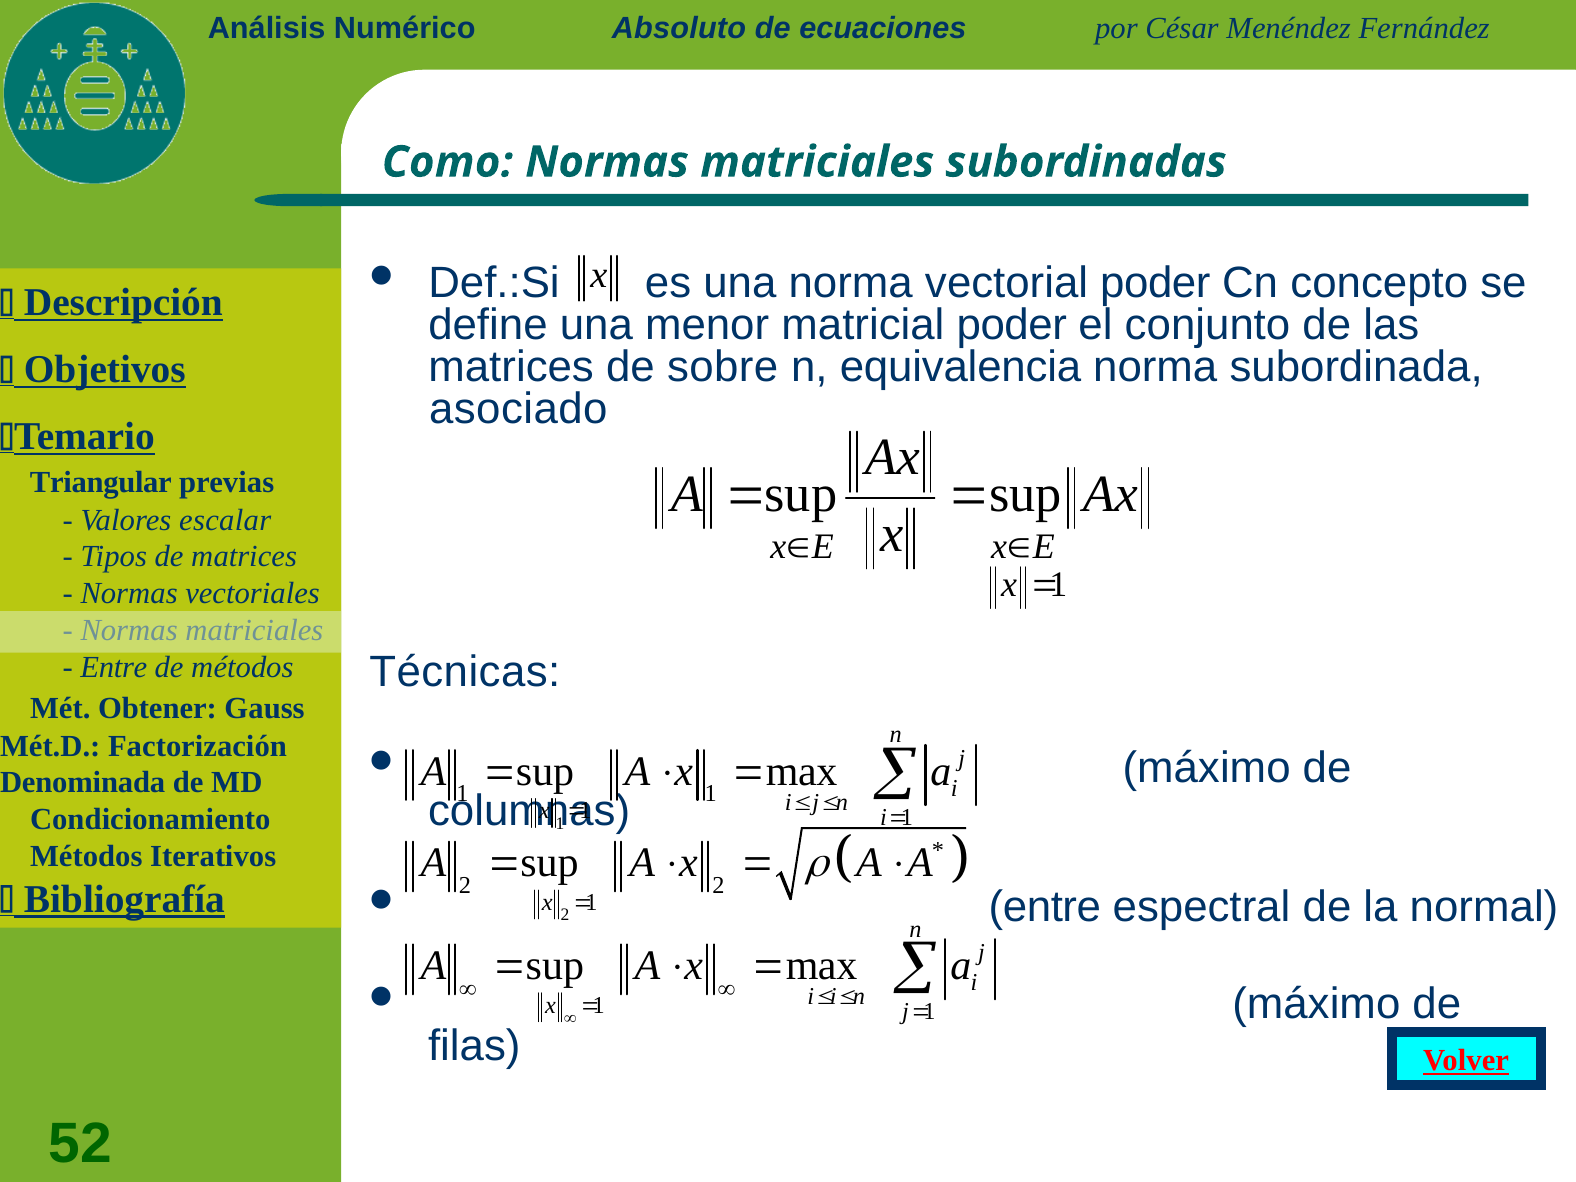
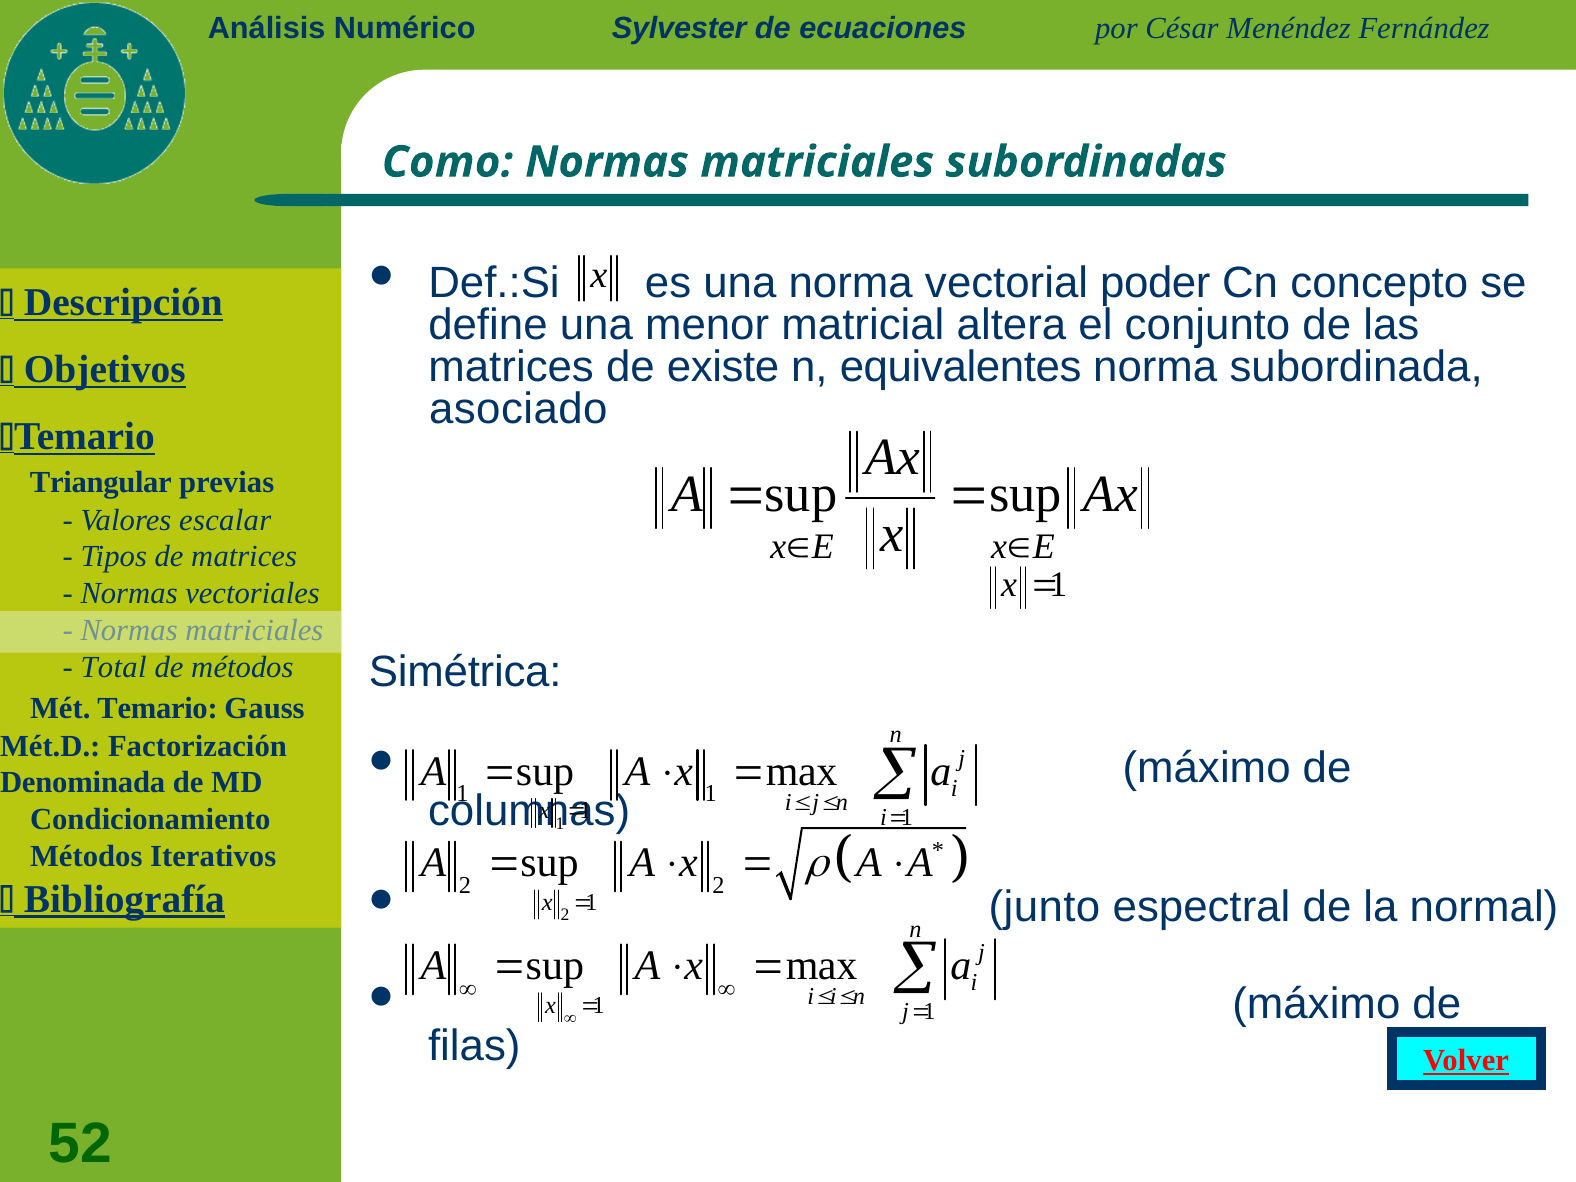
Absoluto: Absoluto -> Sylvester (679, 28)
matricial poder: poder -> altera (1012, 325)
sobre: sobre -> existe (723, 367)
equivalencia: equivalencia -> equivalentes (961, 367)
Técnicas: Técnicas -> Simétrica (465, 672)
Entre: Entre -> Total (114, 667)
Obtener: Obtener -> Temario (158, 708)
entre: entre -> junto (1044, 907)
